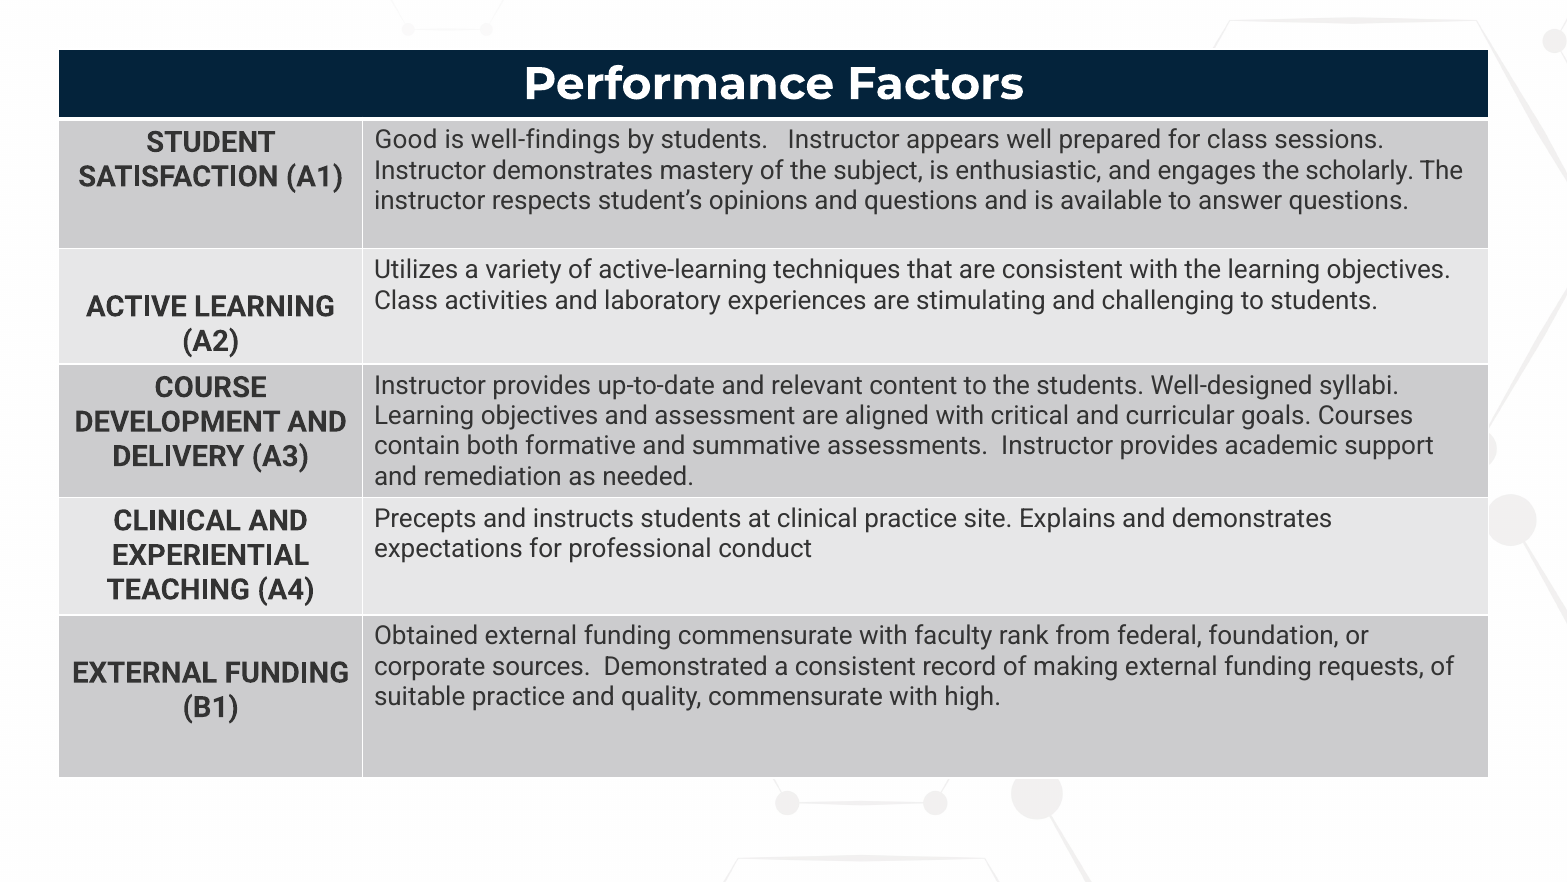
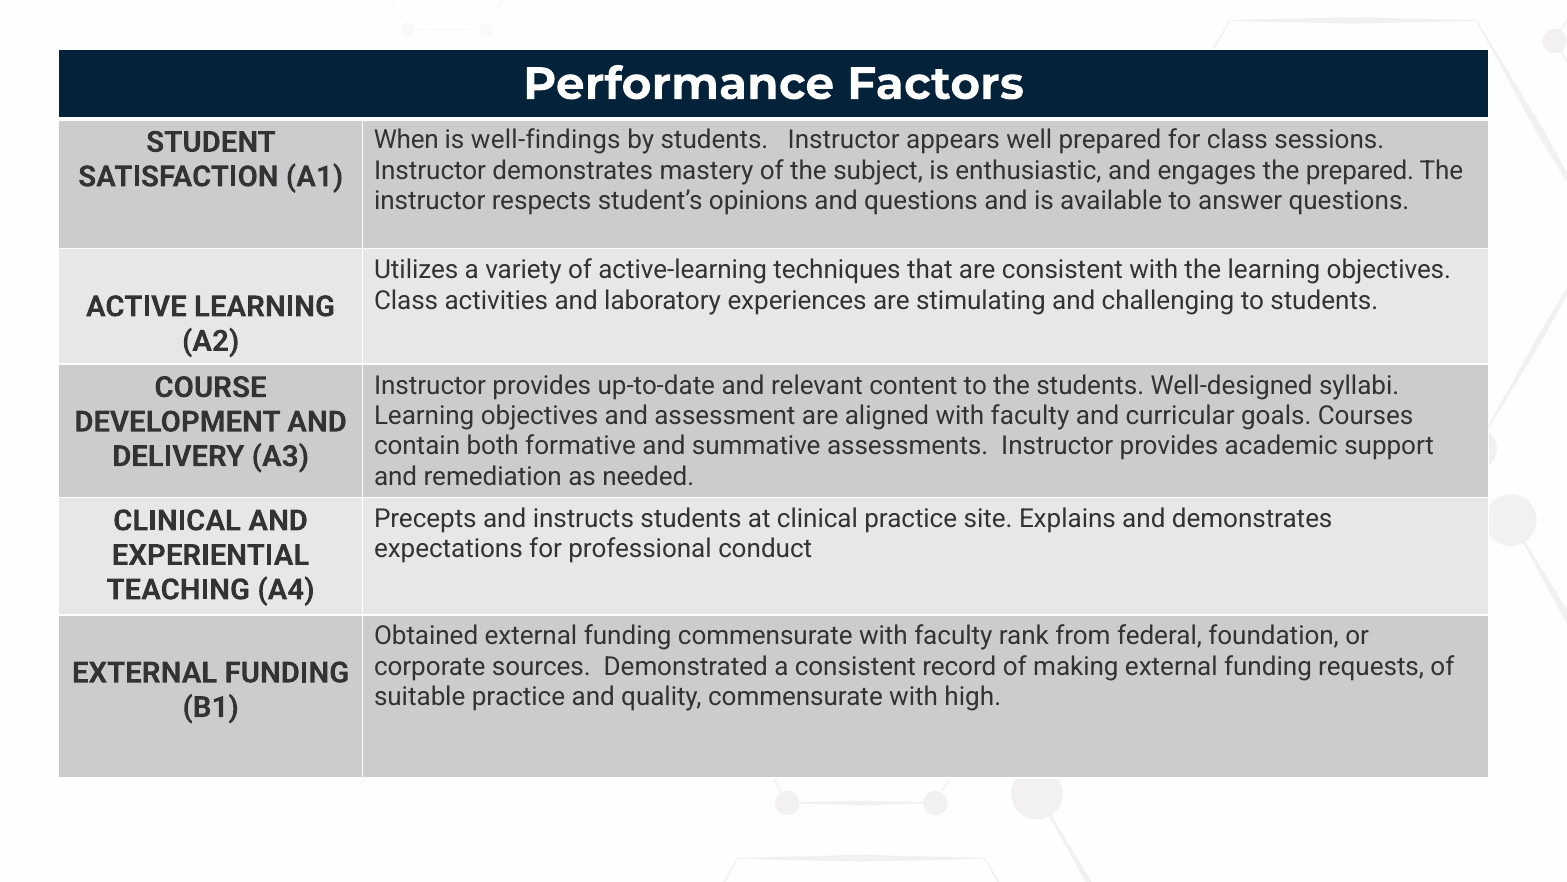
Good: Good -> When (406, 140)
the scholarly: scholarly -> prepared (1360, 170)
aligned with critical: critical -> faculty (1030, 416)
